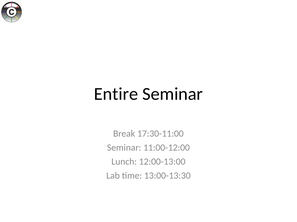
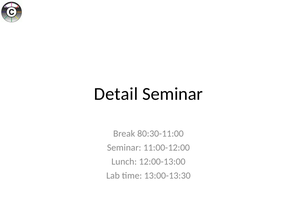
Entire: Entire -> Detail (116, 94)
17:30-11:00: 17:30-11:00 -> 80:30-11:00 (160, 134)
